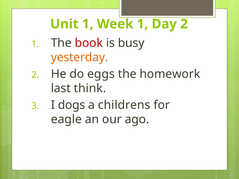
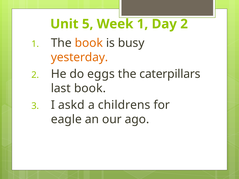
Unit 1: 1 -> 5 (88, 24)
book colour: red -> orange (89, 43)
homework: homework -> caterpillars (170, 74)
last think: think -> book (90, 88)
dogs: dogs -> askd (71, 105)
